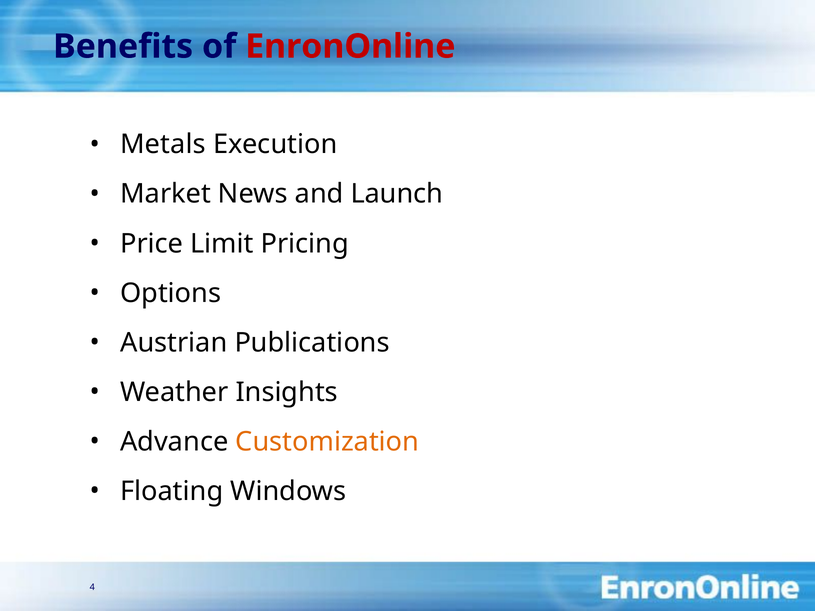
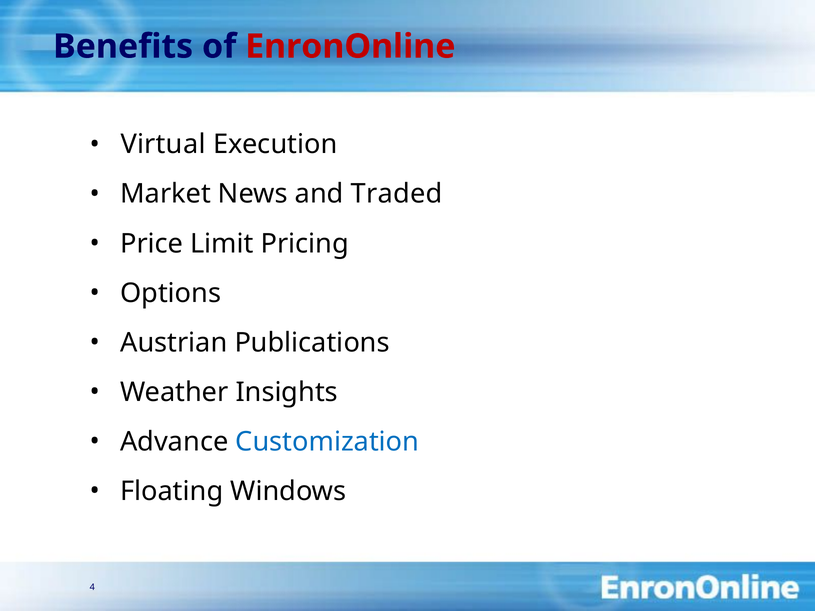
Metals: Metals -> Virtual (163, 145)
Launch: Launch -> Traded (397, 194)
Customization colour: orange -> blue (327, 442)
